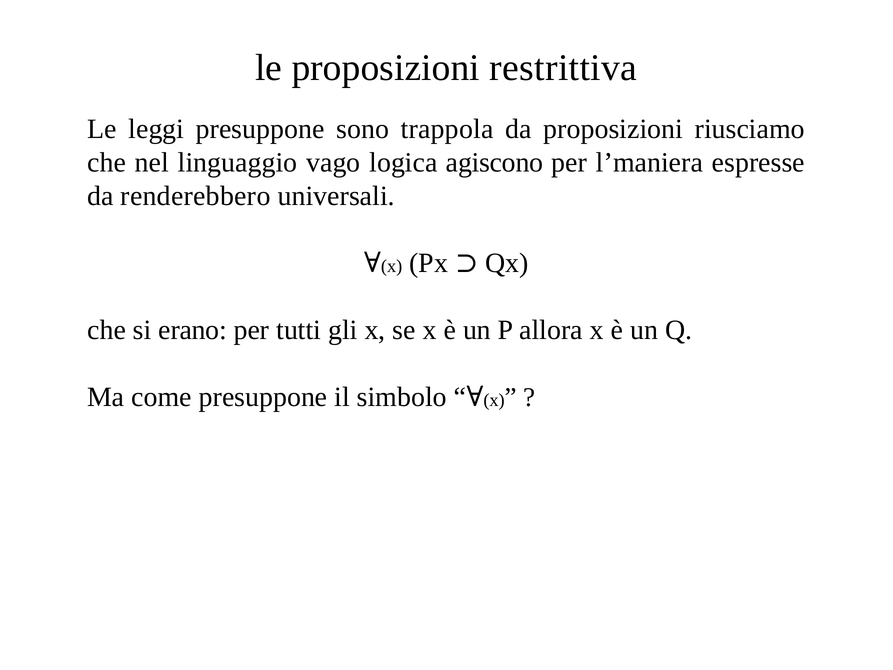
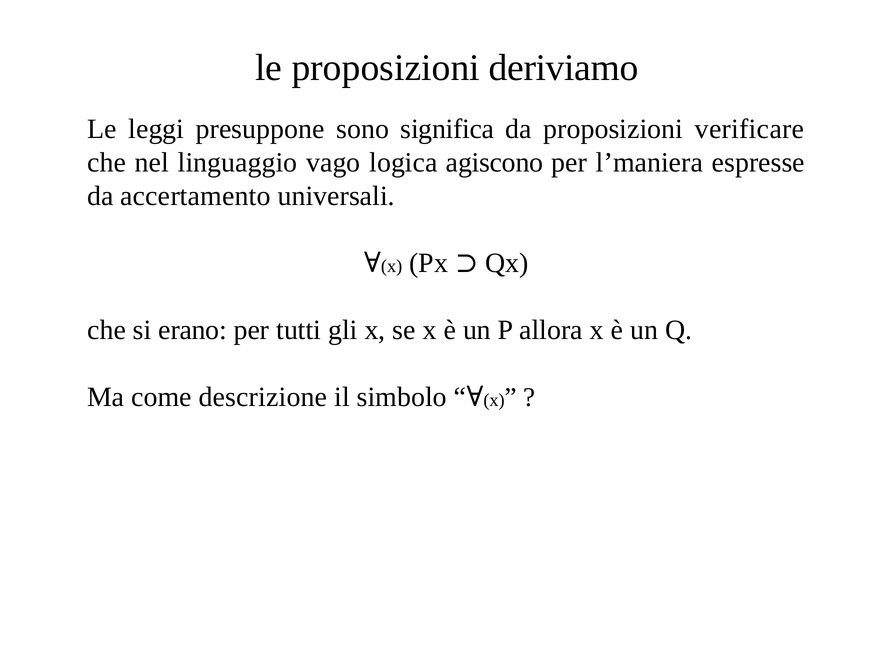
restrittiva: restrittiva -> deriviamo (564, 68)
trappola: trappola -> significa (447, 129)
riusciamo: riusciamo -> verificare (750, 129)
renderebbero: renderebbero -> accertamento (196, 196)
come presuppone: presuppone -> descrizione (263, 397)
